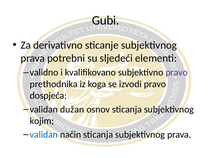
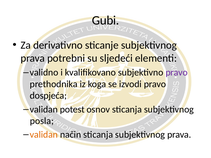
dužan: dužan -> potest (72, 110)
kojim: kojim -> posla (42, 121)
validan colour: blue -> orange (44, 135)
